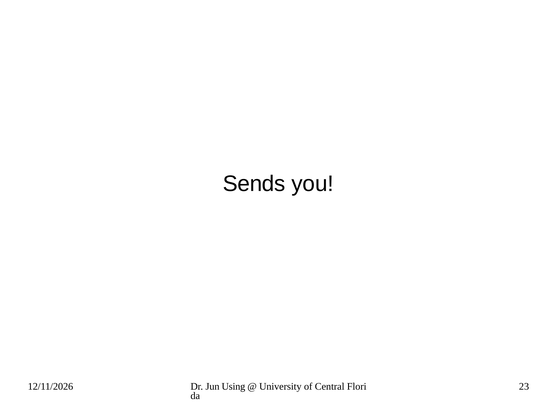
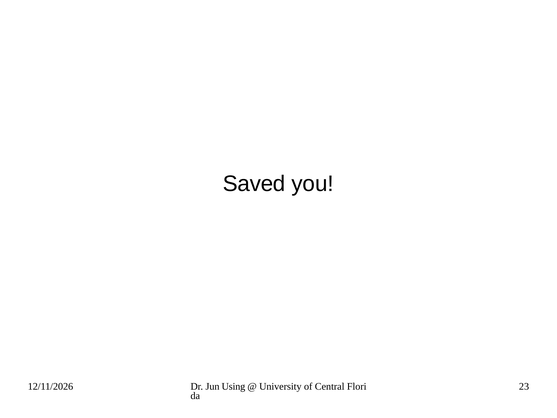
Sends: Sends -> Saved (254, 184)
